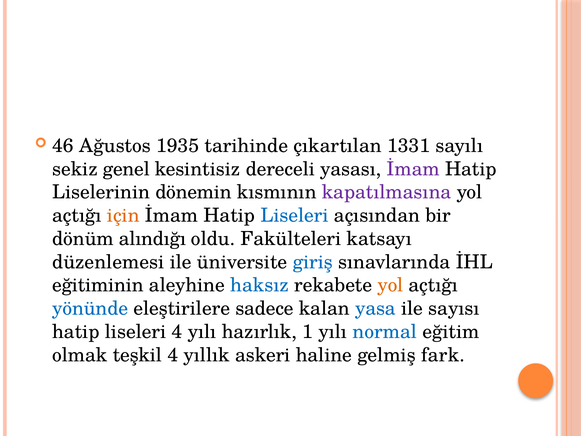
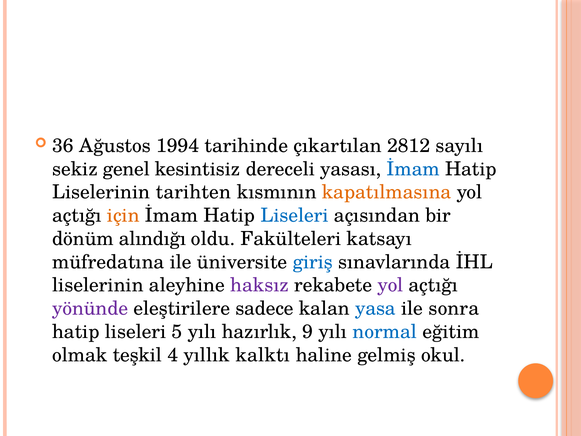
46: 46 -> 36 (63, 146)
1935: 1935 -> 1994 (178, 146)
1331: 1331 -> 2812 (409, 146)
İmam colour: purple -> blue (413, 169)
dönemin: dönemin -> tarihten (193, 192)
kapatılmasına colour: purple -> orange (387, 192)
düzenlemesi: düzenlemesi -> müfredatına (108, 262)
eğitiminin: eğitiminin -> liselerinin (98, 285)
haksız colour: blue -> purple (260, 285)
yol colour: orange -> purple (390, 285)
yönünde colour: blue -> purple (90, 308)
sayısı: sayısı -> sonra (454, 308)
liseleri 4: 4 -> 5 (177, 332)
1: 1 -> 9 (308, 332)
askeri: askeri -> kalktı (263, 355)
fark: fark -> okul (443, 355)
